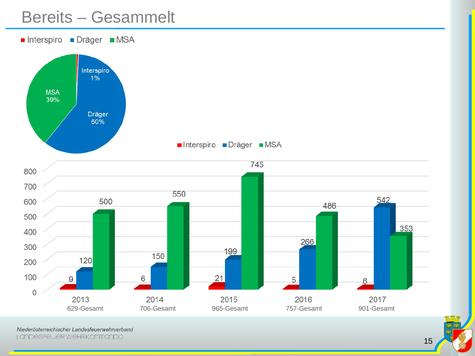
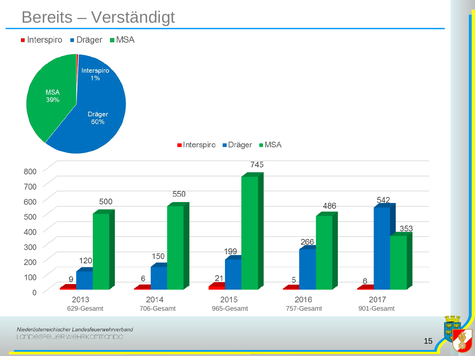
Gesammelt: Gesammelt -> Verständigt (133, 17)
